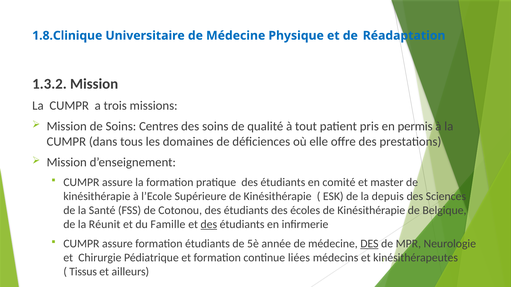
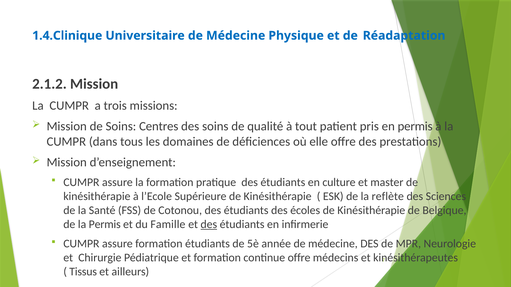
1.8.Clinique: 1.8.Clinique -> 1.4.Clinique (67, 36)
1.3.2: 1.3.2 -> 2.1.2 (49, 84)
comité: comité -> culture (339, 182)
depuis: depuis -> reflète (388, 197)
la Réunit: Réunit -> Permis (105, 225)
DES underline: present -> none (369, 244)
continue liées: liées -> offre (299, 258)
